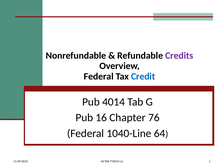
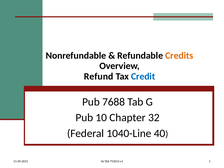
Credits colour: purple -> orange (179, 55)
Federal: Federal -> Refund (99, 76)
4014: 4014 -> 7688 (114, 102)
16: 16 -> 10 (101, 118)
76: 76 -> 32 (154, 118)
64: 64 -> 40 (160, 133)
